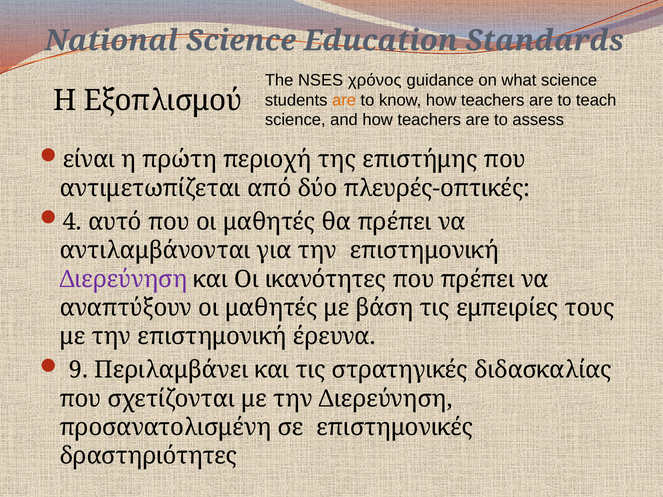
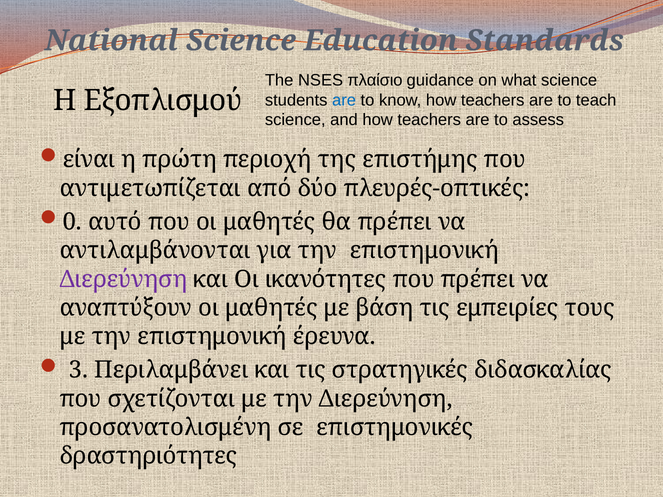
χρόνος: χρόνος -> πλαίσιο (375, 80)
are colour: orange -> blue (344, 100)
4: 4 -> 0 (72, 222)
9: 9 -> 3 (78, 370)
